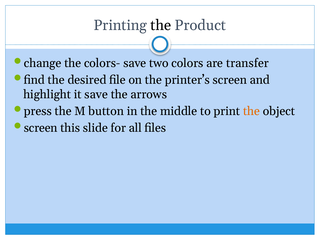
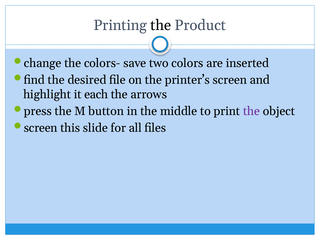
transfer: transfer -> inserted (248, 63)
it save: save -> each (96, 94)
the colour: orange -> purple (251, 111)
